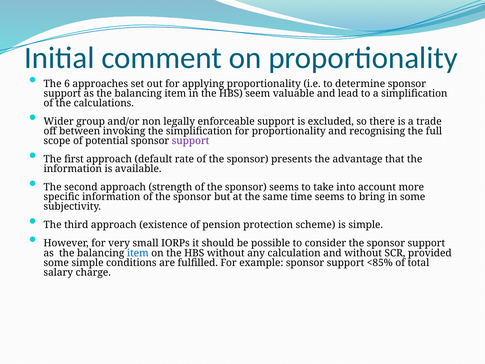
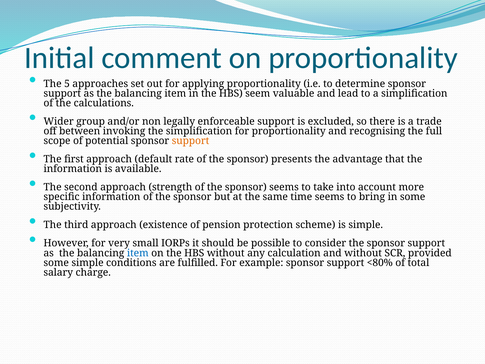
6: 6 -> 5 (67, 84)
support colour: purple -> orange (190, 141)
<85%: <85% -> <80% (380, 263)
